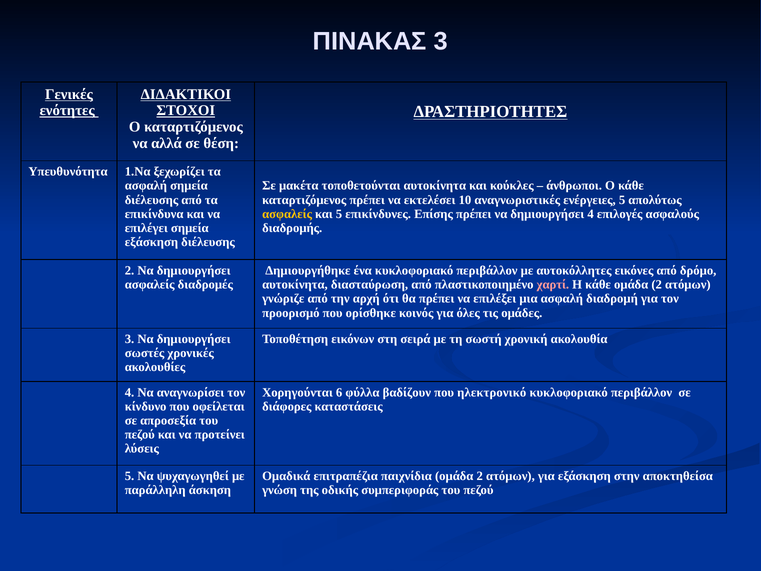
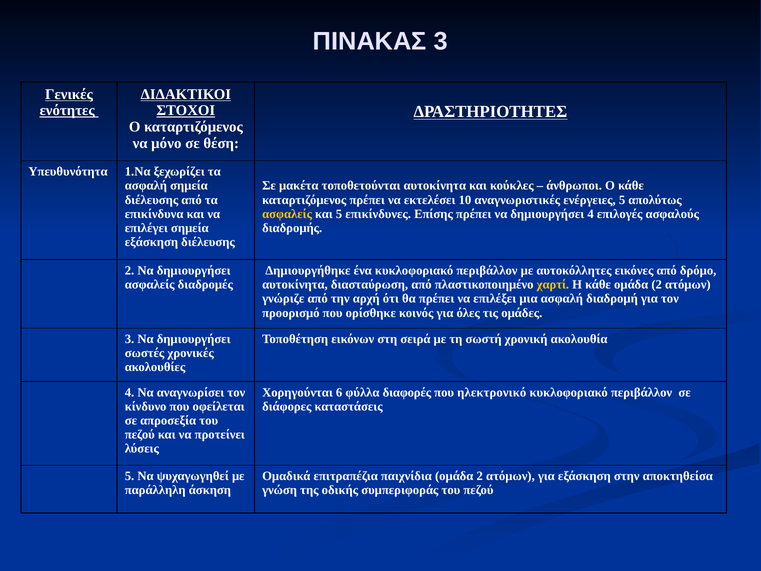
αλλά: αλλά -> μόνο (166, 143)
χαρτί colour: pink -> yellow (553, 285)
βαδίζουν: βαδίζουν -> διαφορές (407, 392)
